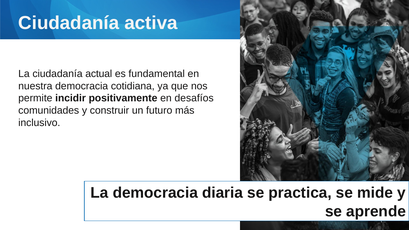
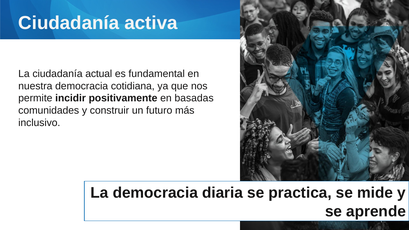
desafíos: desafíos -> basadas (194, 98)
